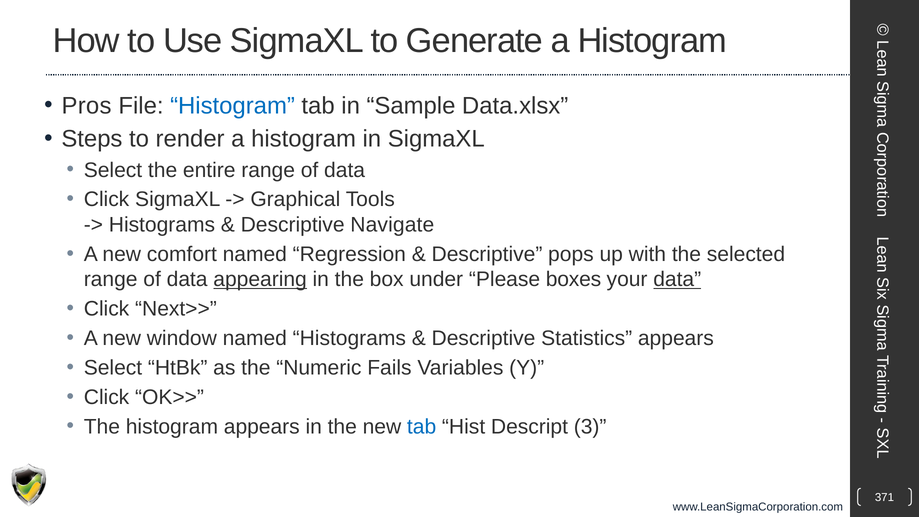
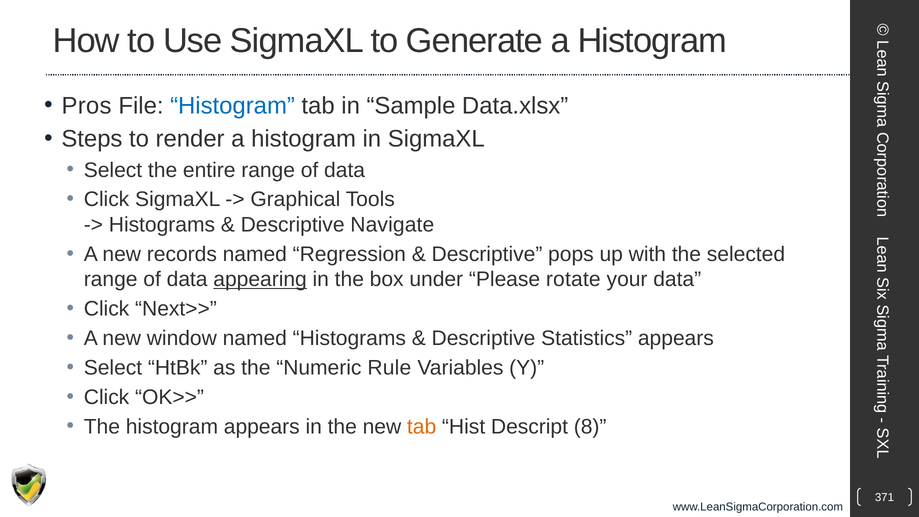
comfort: comfort -> records (182, 254)
boxes: boxes -> rotate (573, 279)
data underline: present -> none (677, 279)
Fails: Fails -> Rule (389, 368)
tab colour: blue -> orange (422, 427)
3: 3 -> 8 (590, 427)
